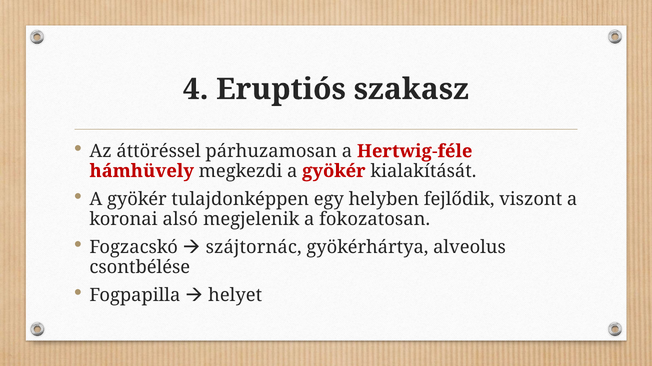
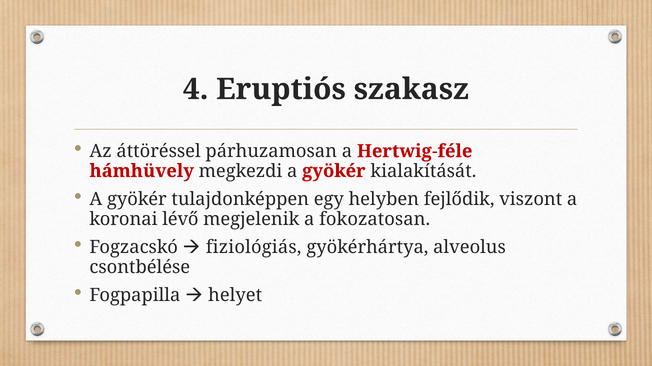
alsó: alsó -> lévő (180, 219)
szájtornác: szájtornác -> fiziológiás (254, 248)
